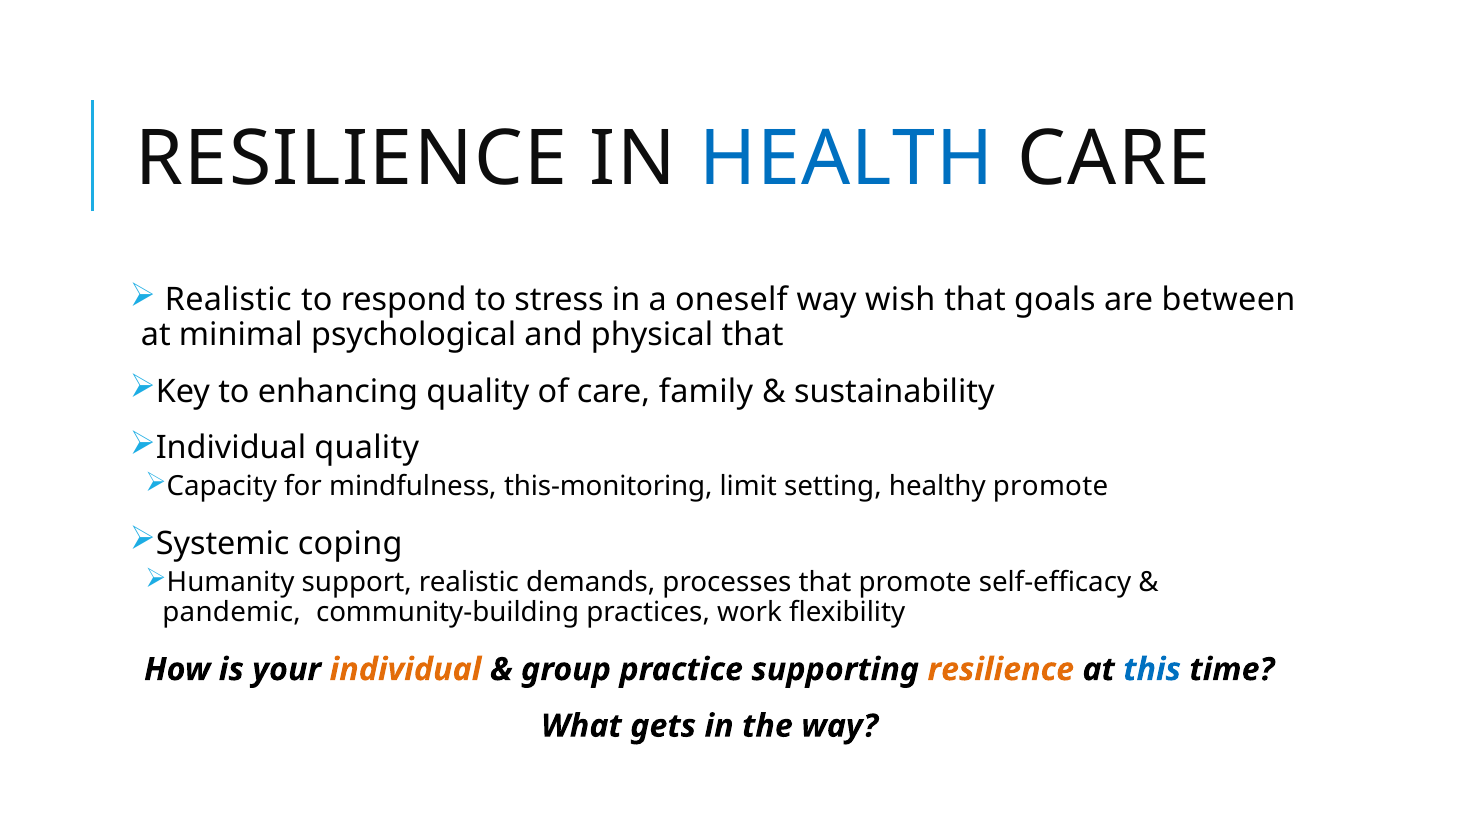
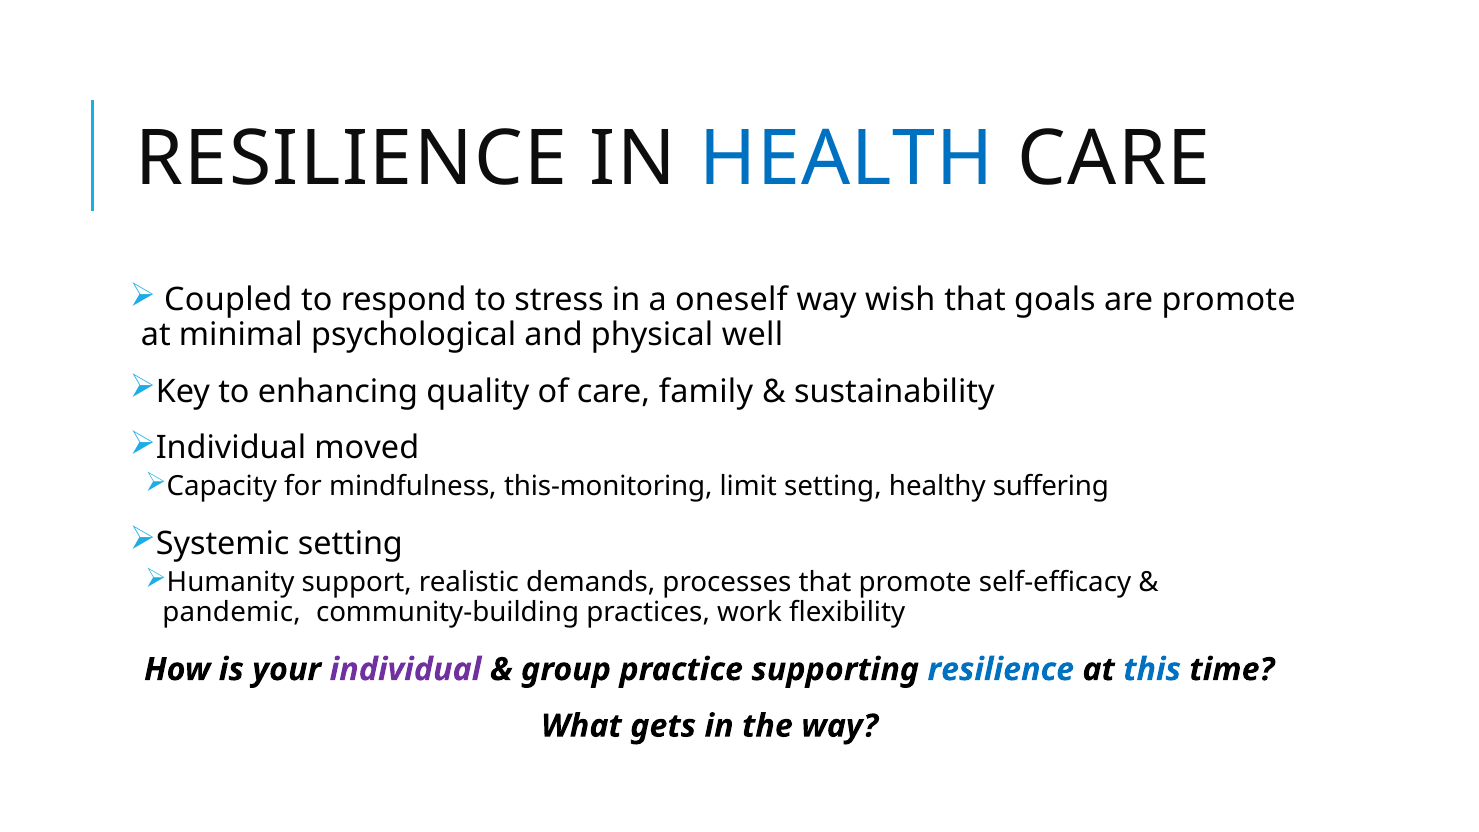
Realistic: Realistic -> Coupled (228, 300)
are between: between -> promote (1229, 300)
physical that: that -> well (753, 335)
Individual quality: quality -> moved (367, 448)
healthy promote: promote -> suffering (1051, 487)
Systemic coping: coping -> setting (350, 544)
individual colour: orange -> purple (405, 669)
resilience colour: orange -> blue (1001, 669)
